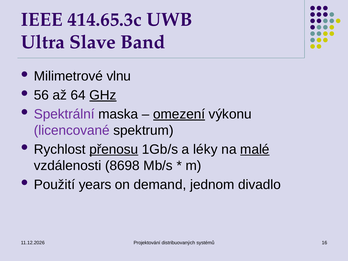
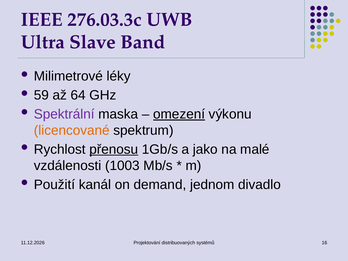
414.65.3c: 414.65.3c -> 276.03.3c (105, 20)
vlnu: vlnu -> léky (119, 76)
56: 56 -> 59 (41, 95)
GHz underline: present -> none (103, 95)
licencované colour: purple -> orange (72, 130)
léky: léky -> jako (205, 149)
malé underline: present -> none (255, 149)
8698: 8698 -> 1003 (122, 166)
years: years -> kanál (95, 185)
